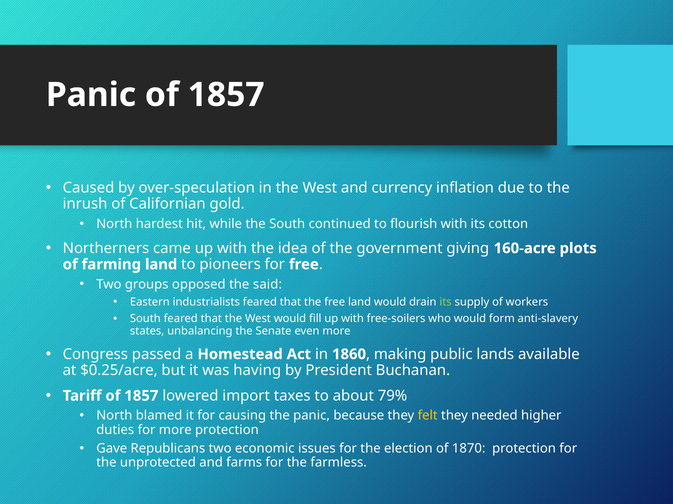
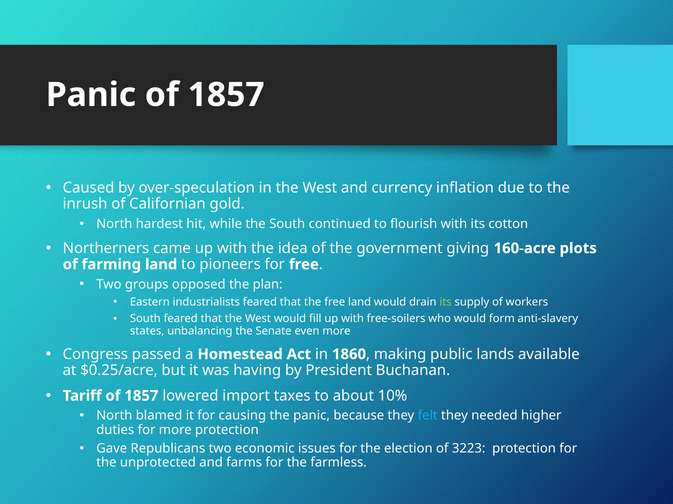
said: said -> plan (268, 285)
79%: 79% -> 10% (392, 396)
felt colour: yellow -> light blue (428, 416)
1870: 1870 -> 3223 (469, 449)
